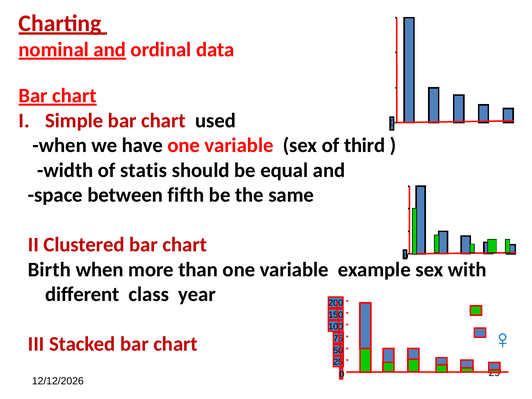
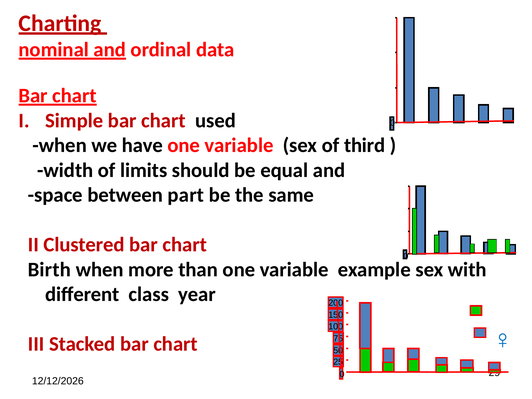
statis: statis -> limits (144, 170)
fifth: fifth -> part (186, 195)
